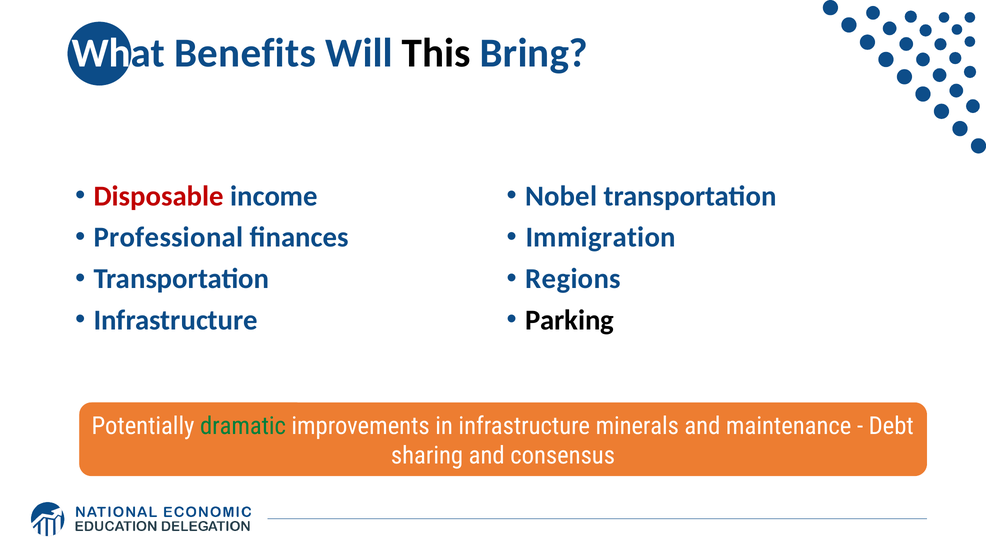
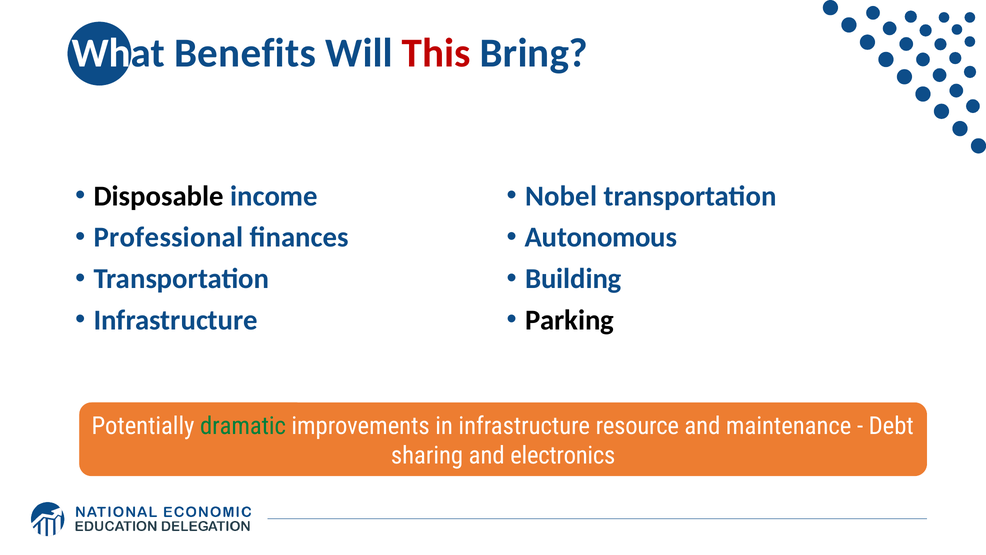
This colour: black -> red (436, 53)
Disposable colour: red -> black (159, 196)
Immigration: Immigration -> Autonomous (601, 237)
Regions: Regions -> Building (573, 279)
minerals: minerals -> resource (637, 426)
consensus: consensus -> electronics (563, 455)
